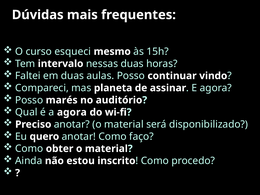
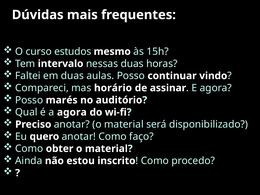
esqueci: esqueci -> estudos (73, 52)
planeta: planeta -> horário (113, 88)
